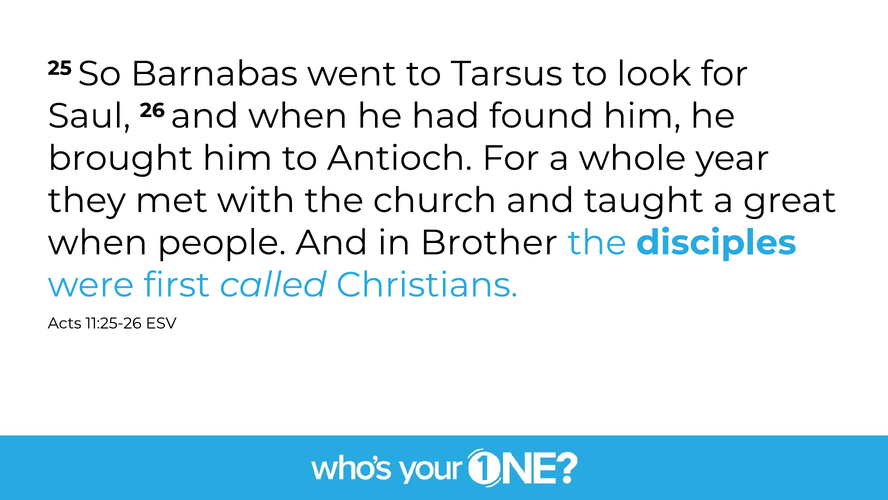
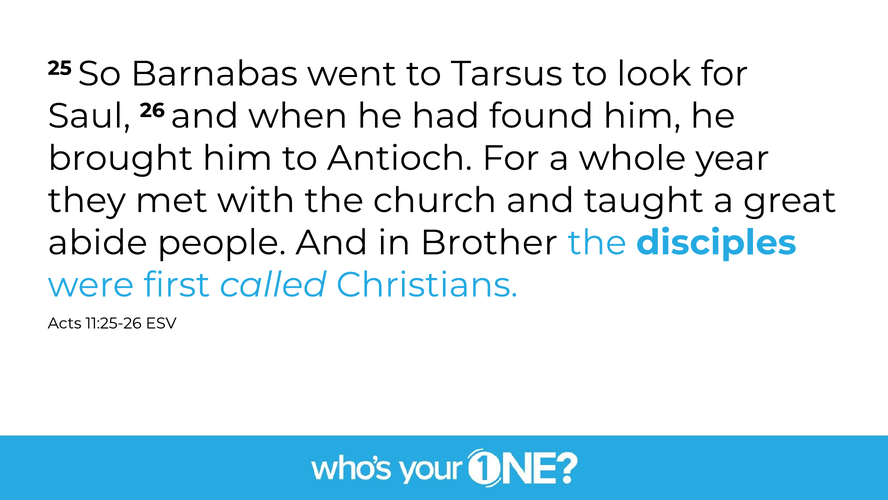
when: when -> abide (98, 242)
